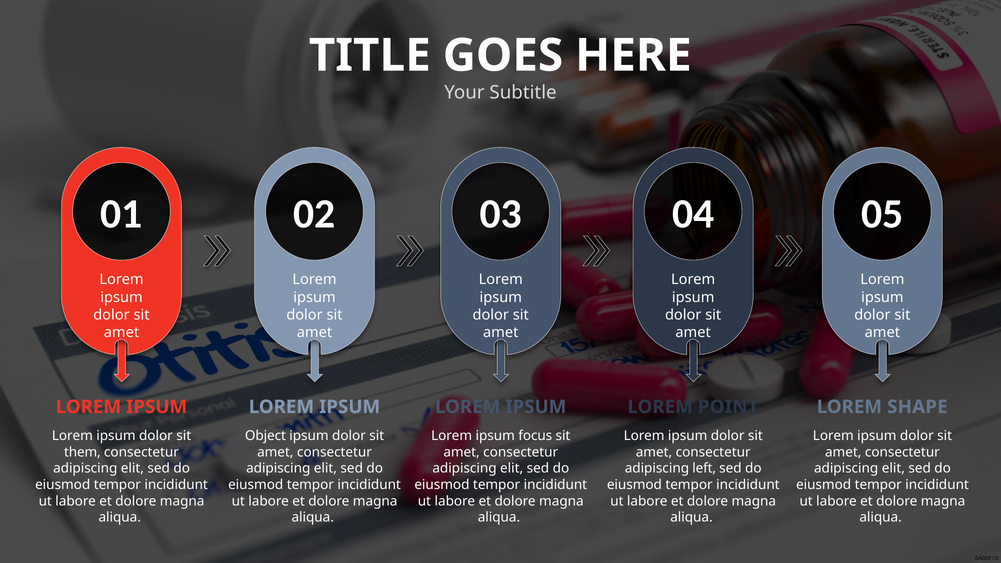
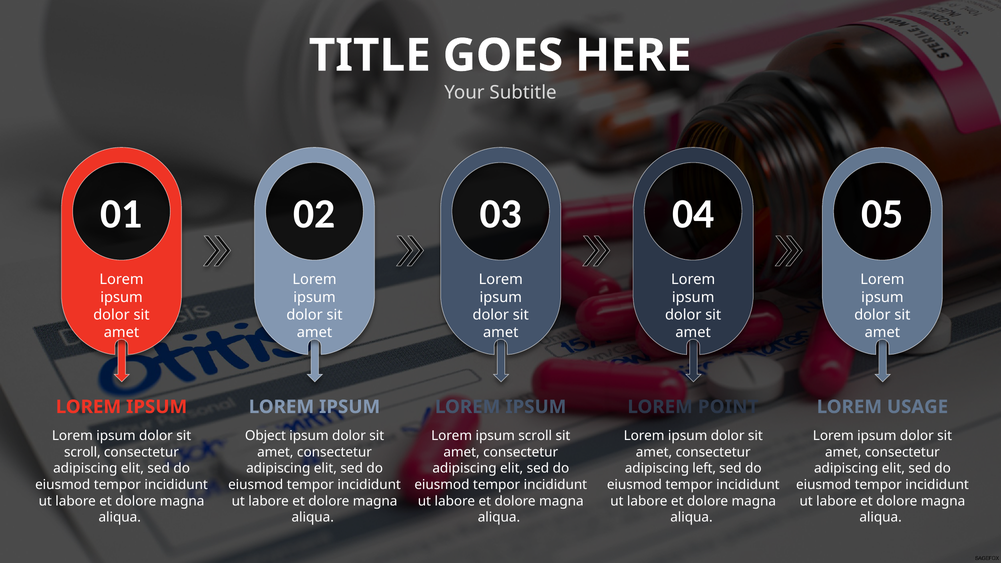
SHAPE: SHAPE -> USAGE (918, 407)
ipsum focus: focus -> scroll (535, 436)
them: them -> scroll (82, 452)
